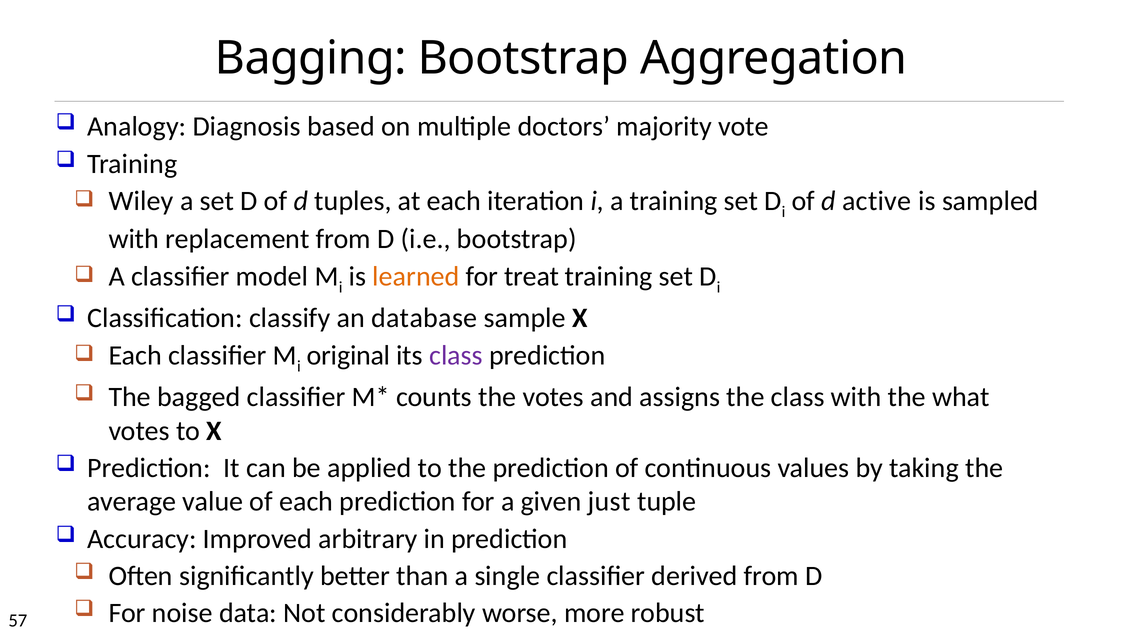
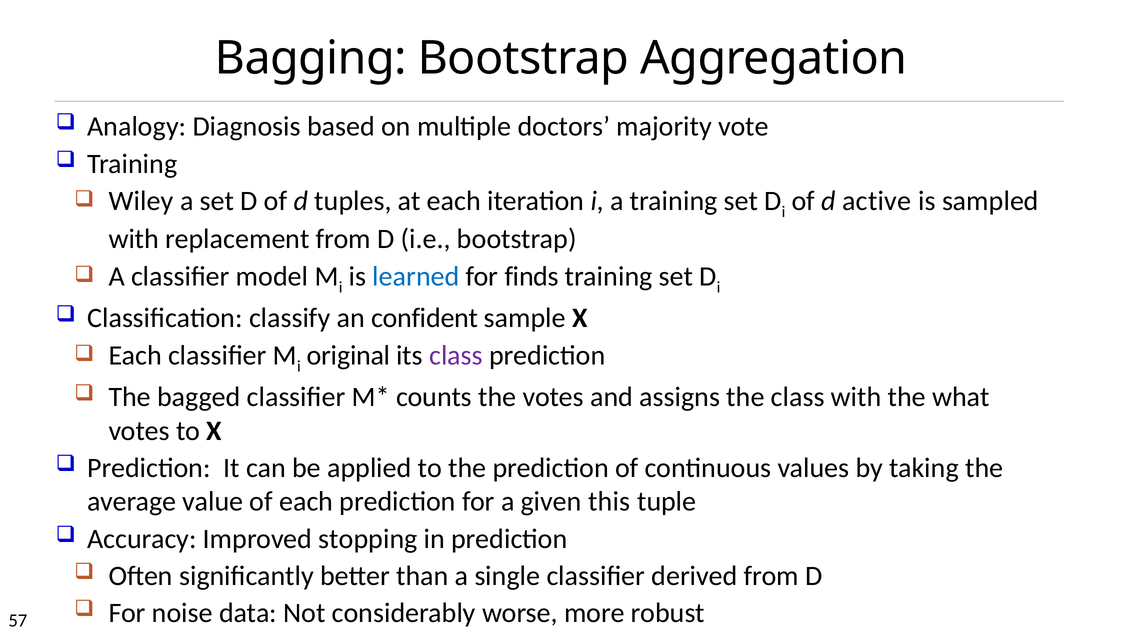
learned colour: orange -> blue (416, 276)
treat: treat -> finds (532, 276)
database: database -> confident (425, 318)
just: just -> this (609, 502)
arbitrary: arbitrary -> stopping (368, 539)
